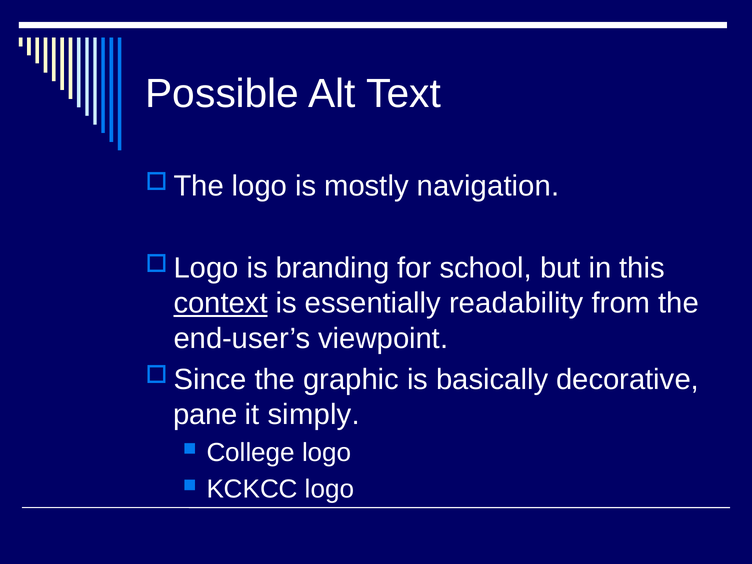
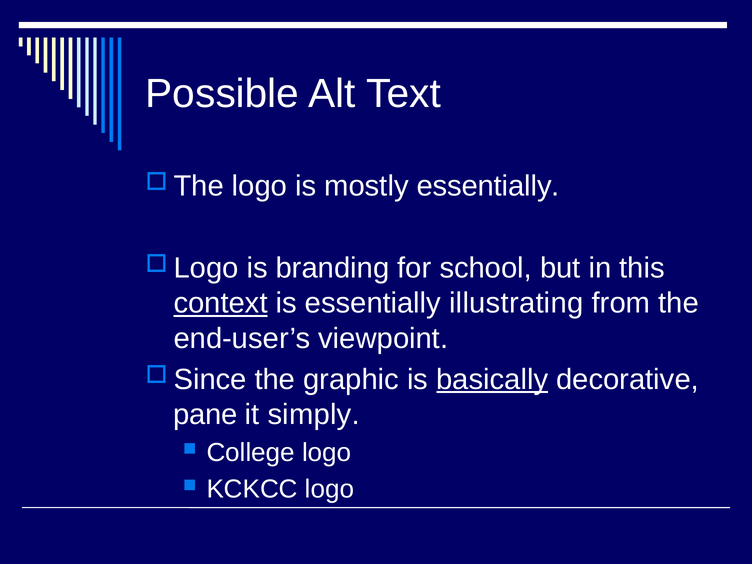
mostly navigation: navigation -> essentially (488, 186)
readability: readability -> illustrating (516, 303)
basically underline: none -> present (492, 379)
